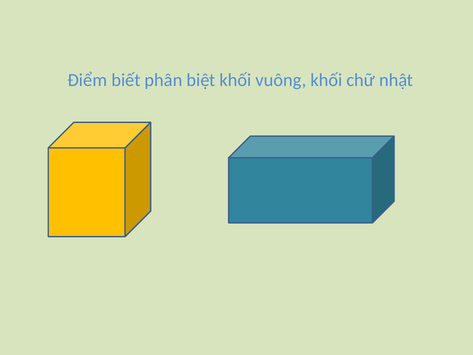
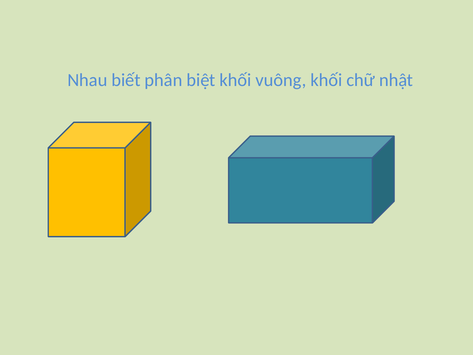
Điểm: Điểm -> Nhau (87, 80)
